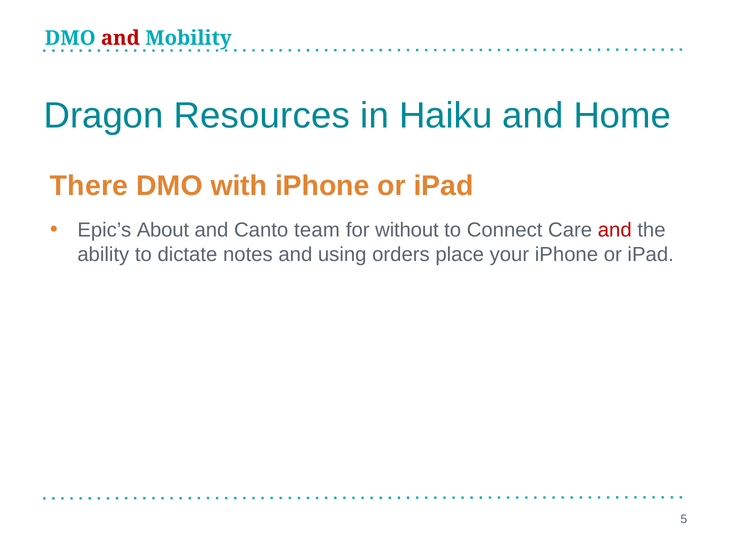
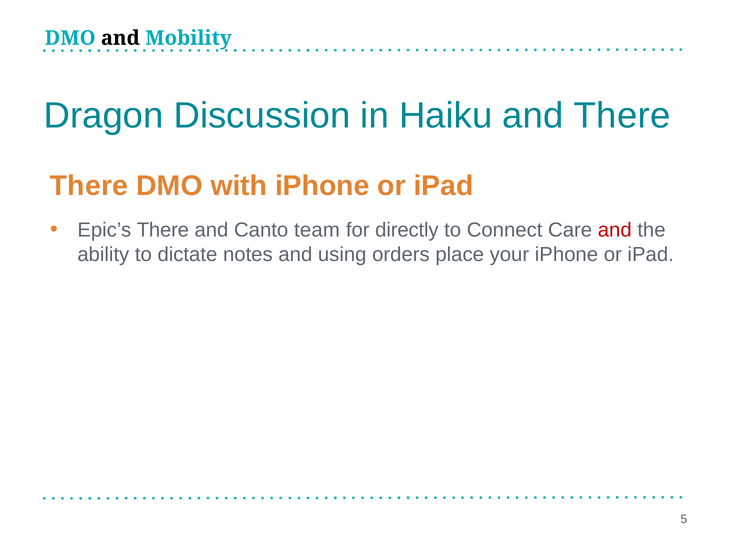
and colour: red -> black (120, 38)
Resources: Resources -> Discussion (262, 116)
and Home: Home -> There (622, 116)
Epic’s About: About -> There (163, 230)
without: without -> directly (407, 230)
